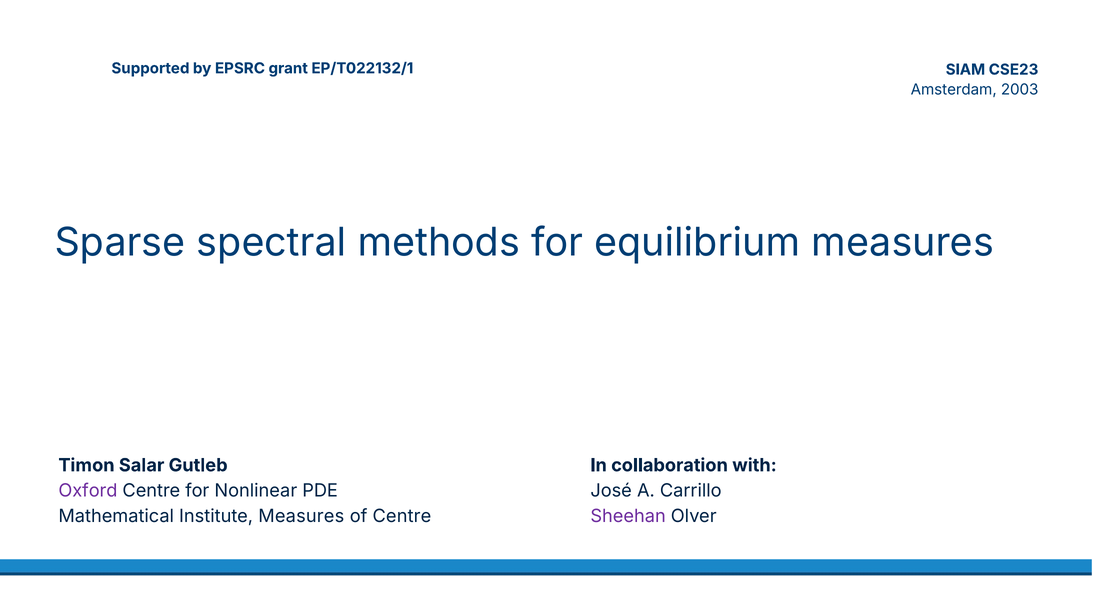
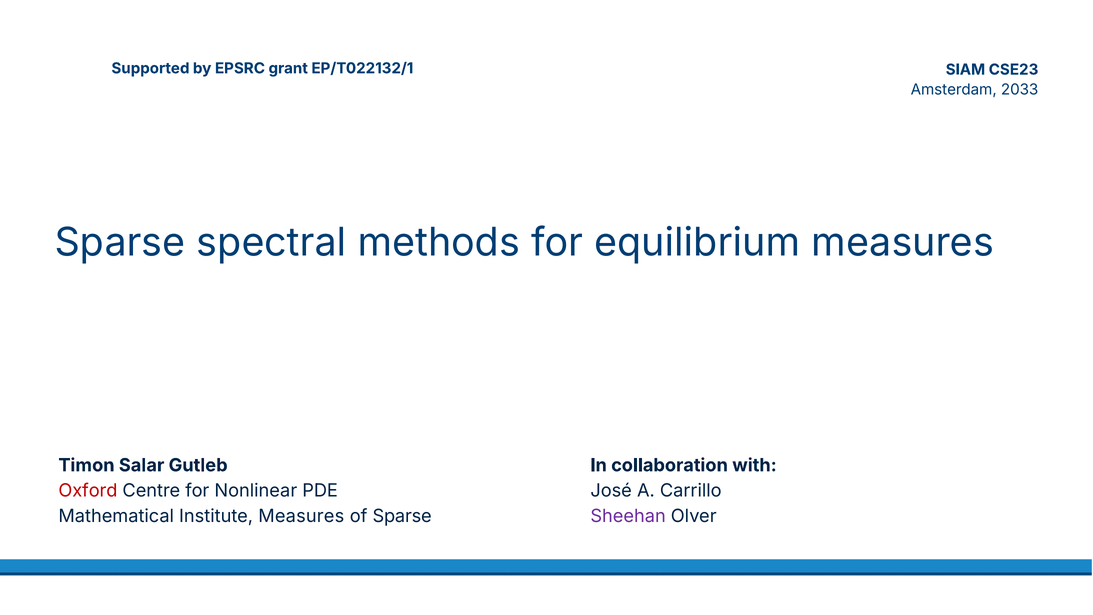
2003: 2003 -> 2033 (1020, 90)
Oxford colour: purple -> red (88, 491)
of Centre: Centre -> Sparse (402, 516)
